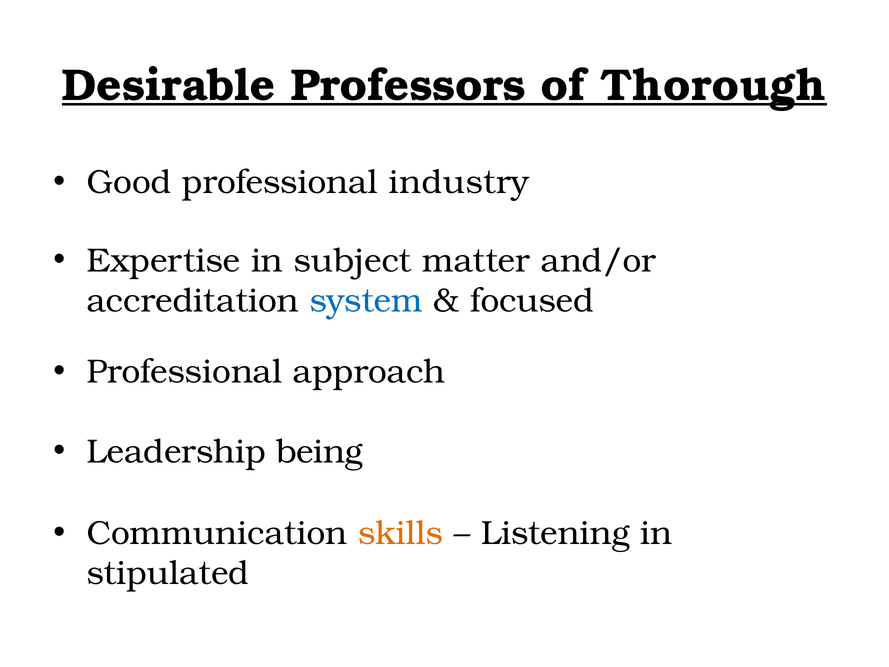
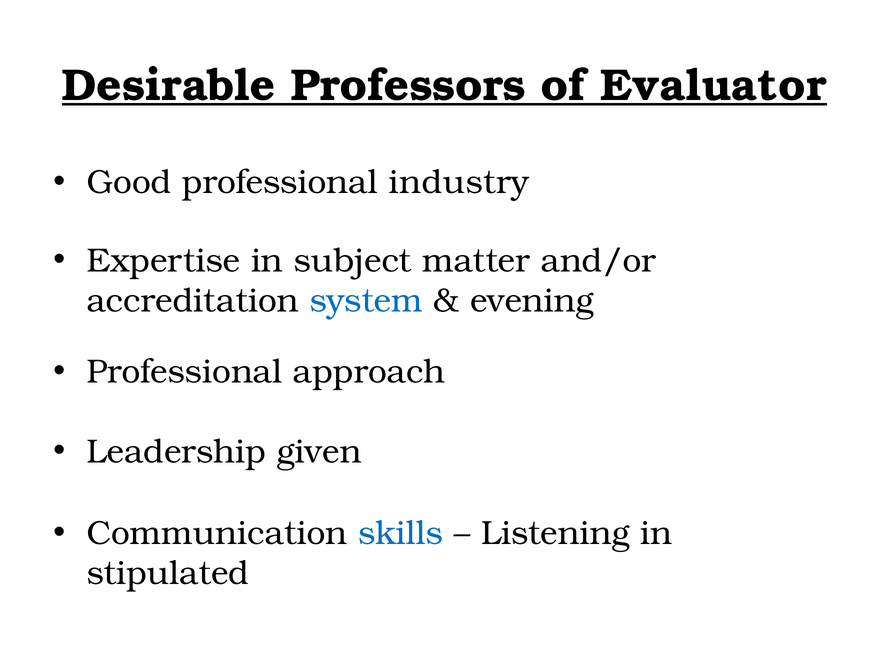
Thorough: Thorough -> Evaluator (714, 85)
focused: focused -> evening (532, 300)
being: being -> given (319, 451)
skills colour: orange -> blue (401, 533)
